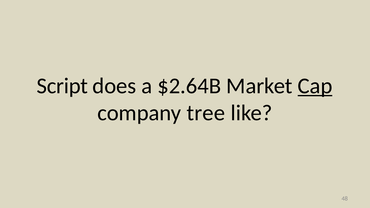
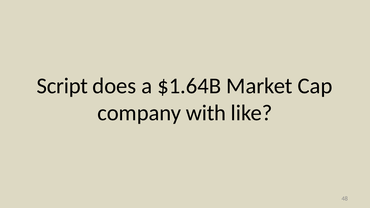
$2.64B: $2.64B -> $1.64B (189, 86)
Cap underline: present -> none (315, 86)
tree: tree -> with (206, 113)
